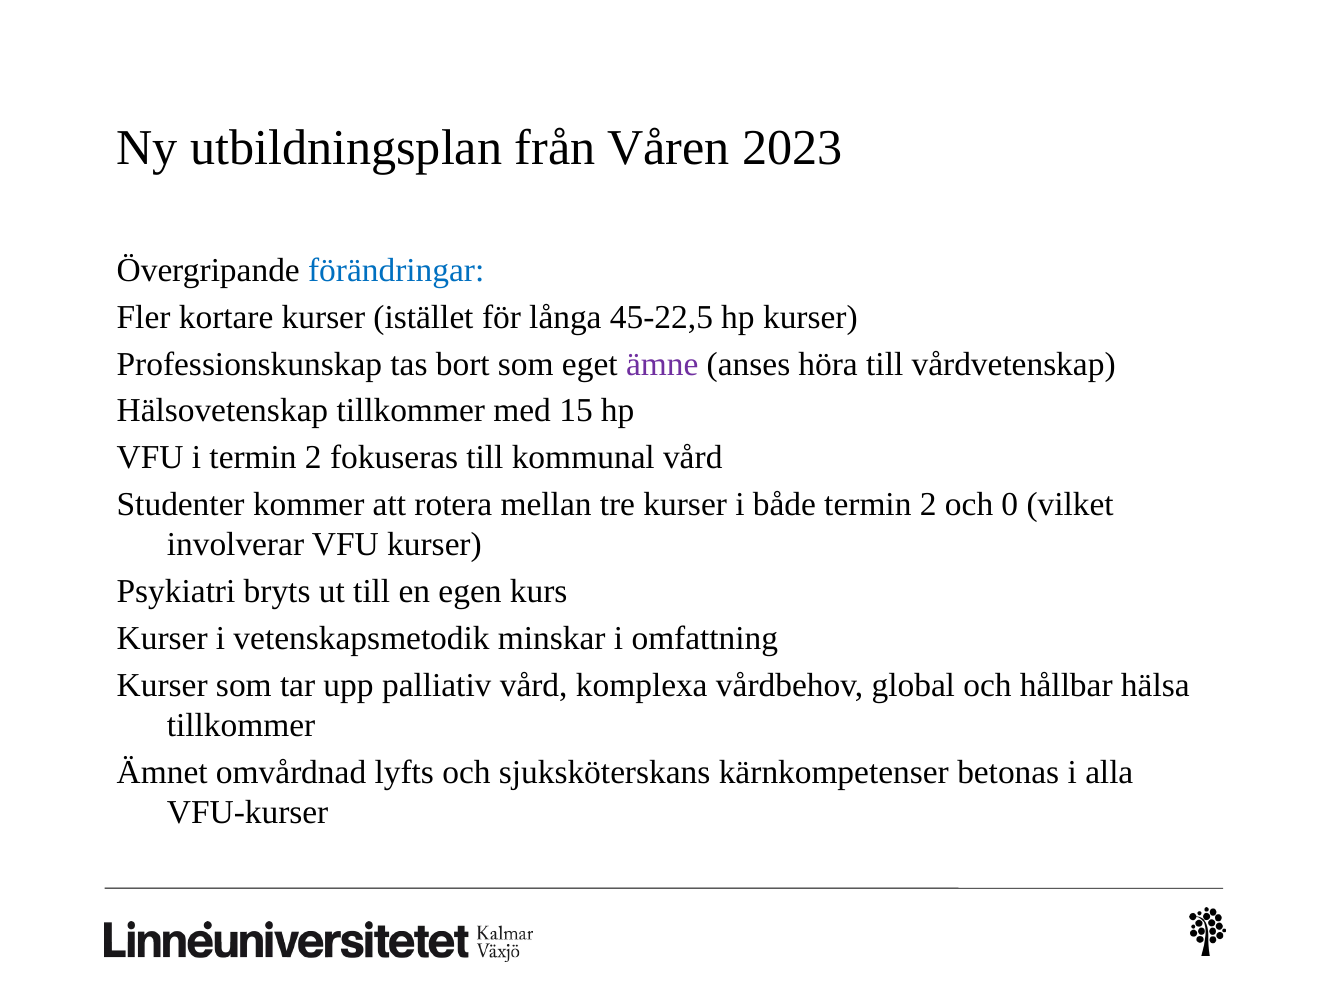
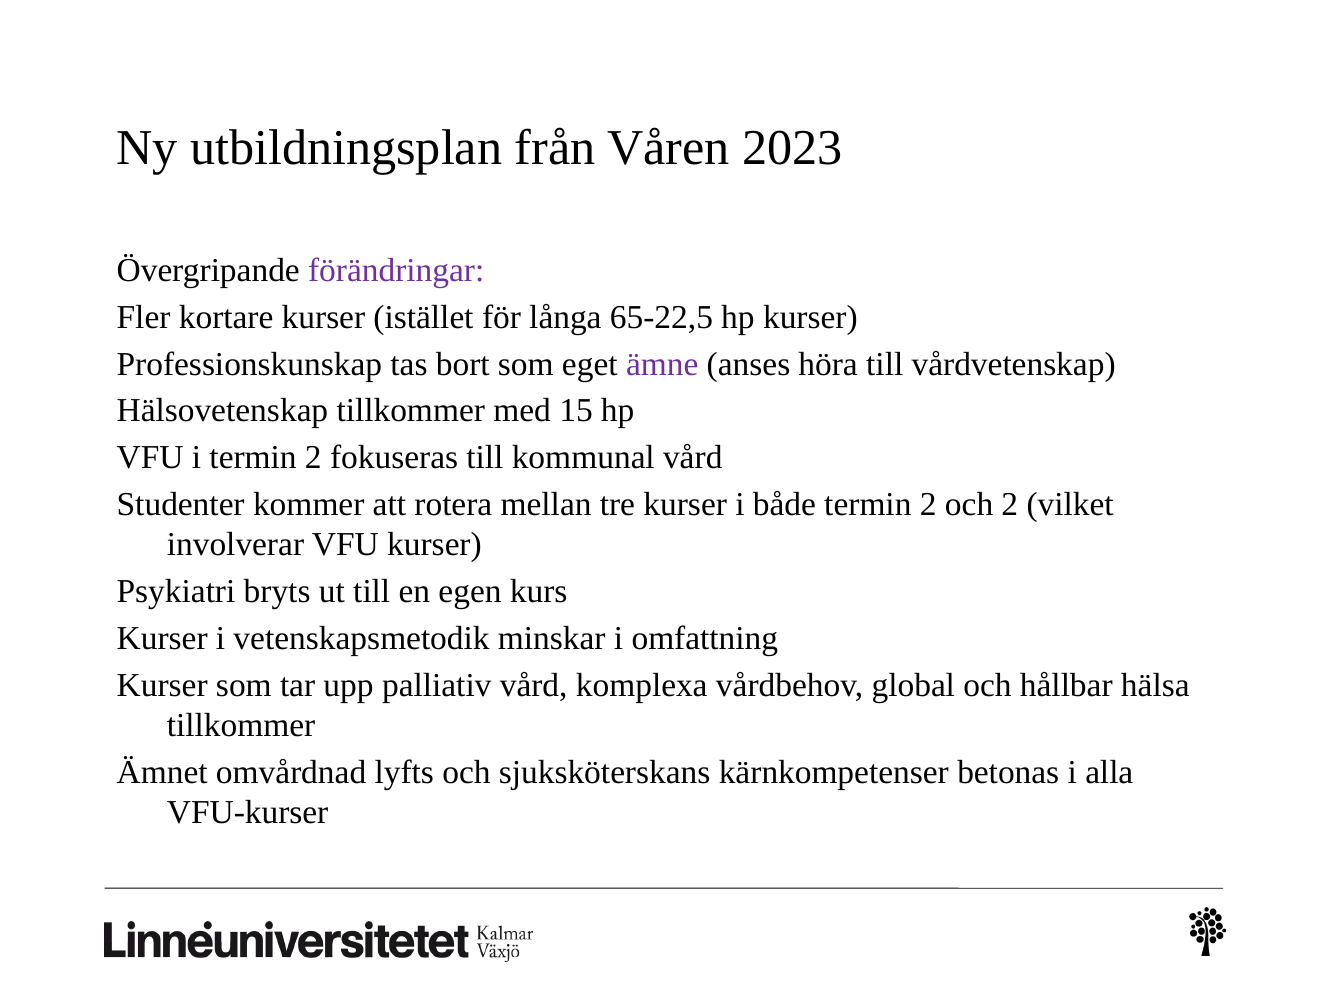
förändringar colour: blue -> purple (396, 271)
45-22,5: 45-22,5 -> 65-22,5 (661, 318)
och 0: 0 -> 2 (1010, 505)
